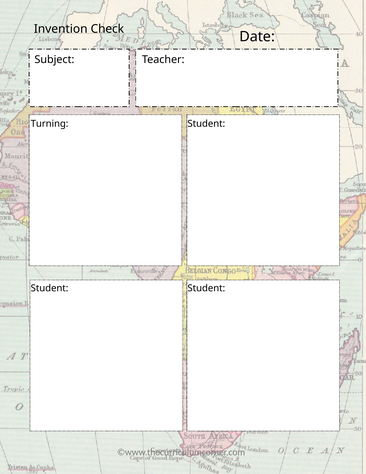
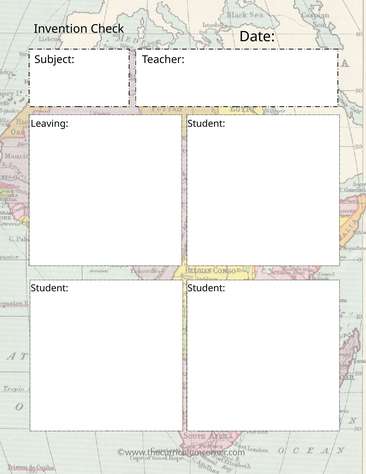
Turning: Turning -> Leaving (49, 124)
